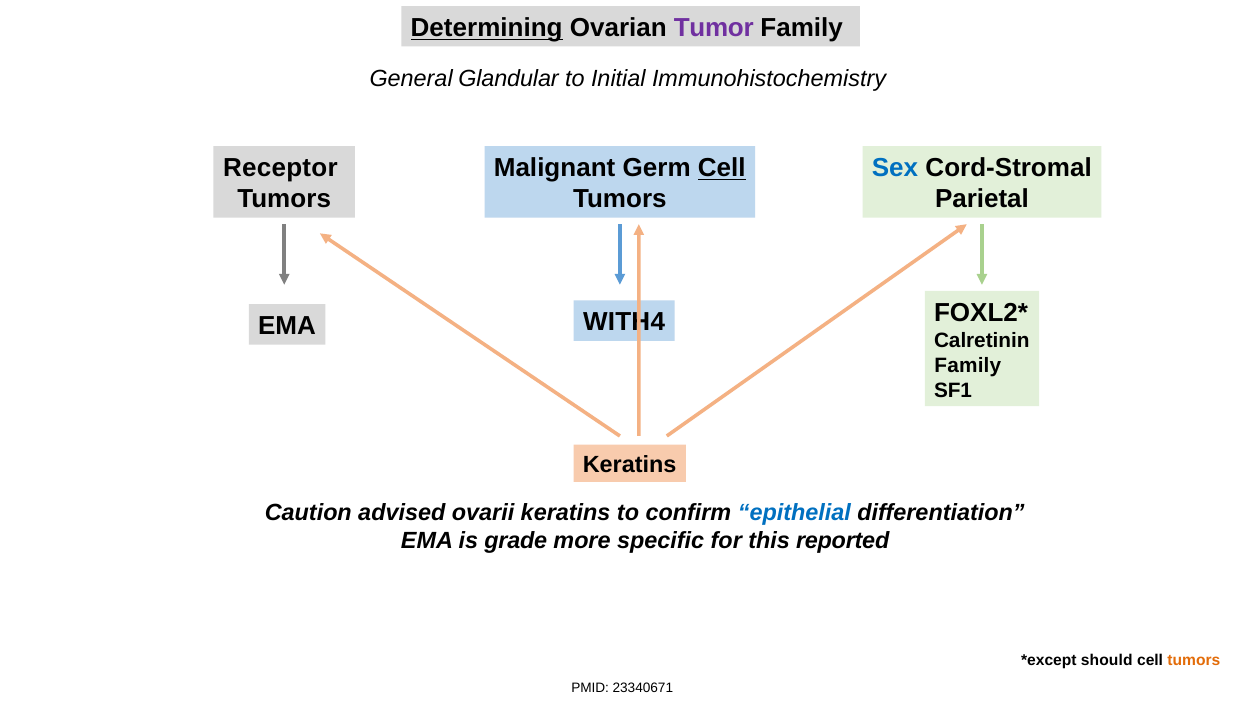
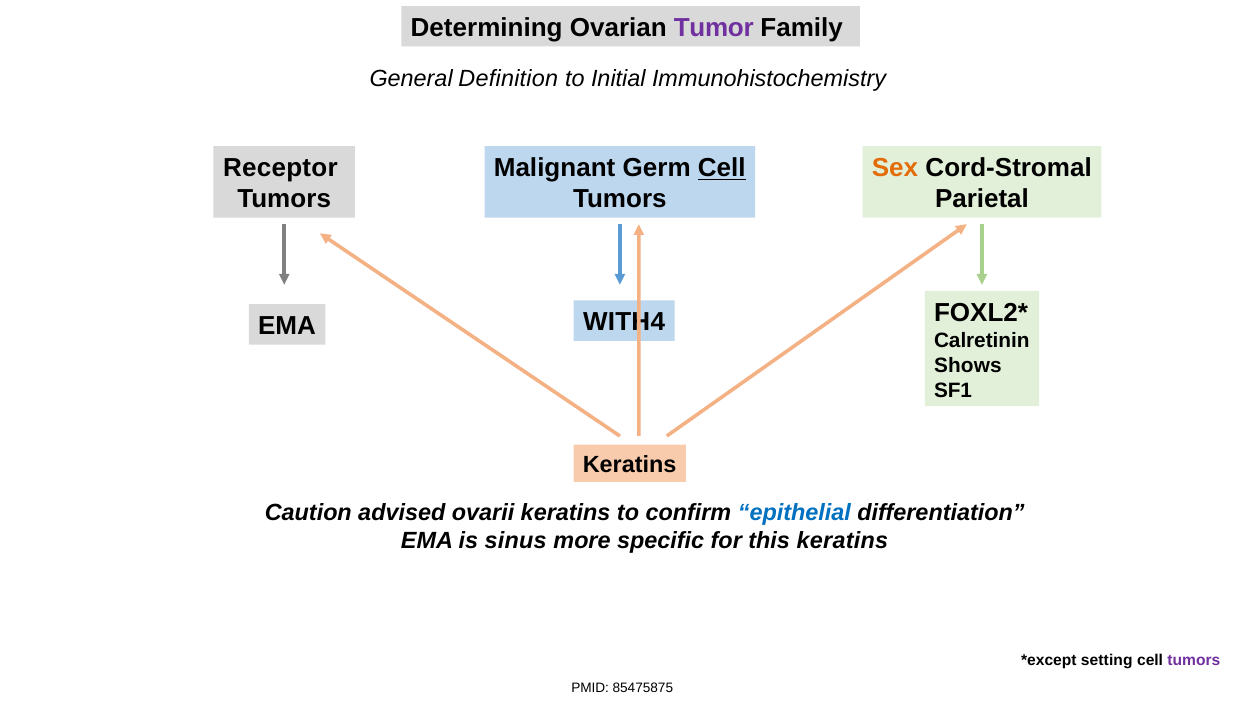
Determining underline: present -> none (487, 28)
Glandular: Glandular -> Definition (508, 79)
Sex colour: blue -> orange (895, 168)
Family: Family -> Shows (968, 366)
grade: grade -> sinus (516, 542)
this reported: reported -> keratins (842, 542)
should: should -> setting (1107, 661)
tumors colour: orange -> purple (1194, 661)
23340671: 23340671 -> 85475875 (643, 688)
